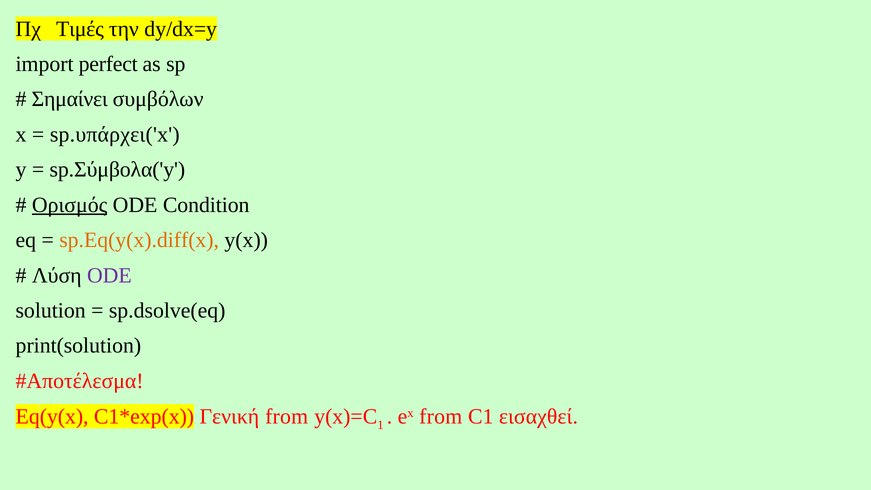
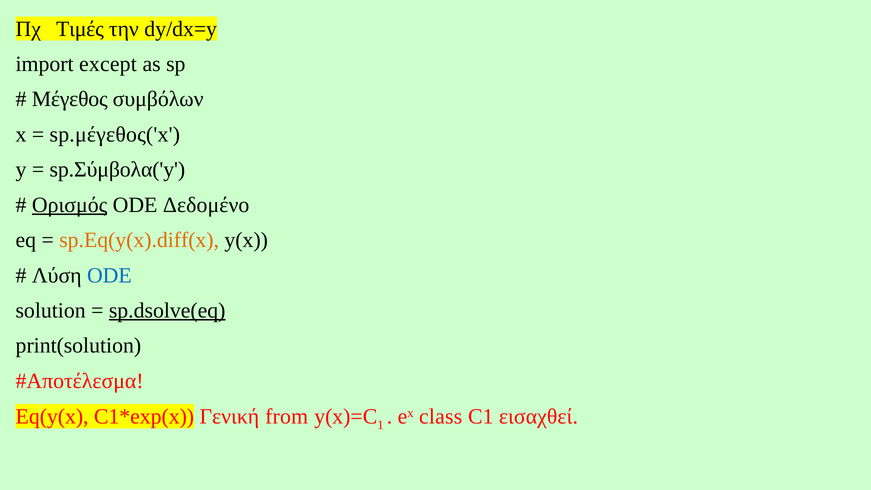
perfect: perfect -> except (108, 64)
Σημαίνει: Σημαίνει -> Μέγεθος (70, 99)
sp.υπάρχει('x: sp.υπάρχει('x -> sp.μέγεθος('x (115, 134)
Condition: Condition -> Δεδομένο (206, 205)
ODE colour: purple -> blue (109, 275)
sp.dsolve(eq underline: none -> present (167, 310)
ex from: from -> class (441, 416)
